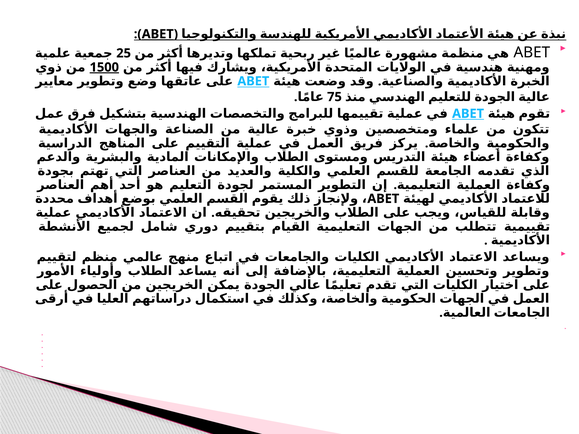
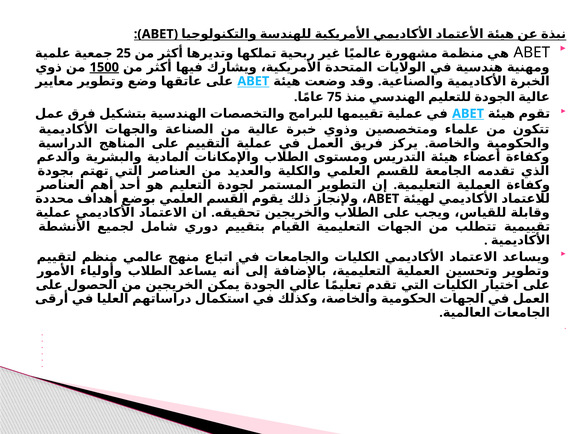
ABET underline: present -> none (158, 34)
